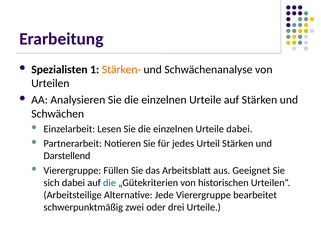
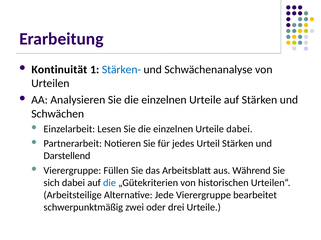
Spezialisten: Spezialisten -> Kontinuität (59, 70)
Stärken- colour: orange -> blue (121, 70)
Geeignet: Geeignet -> Während (252, 171)
